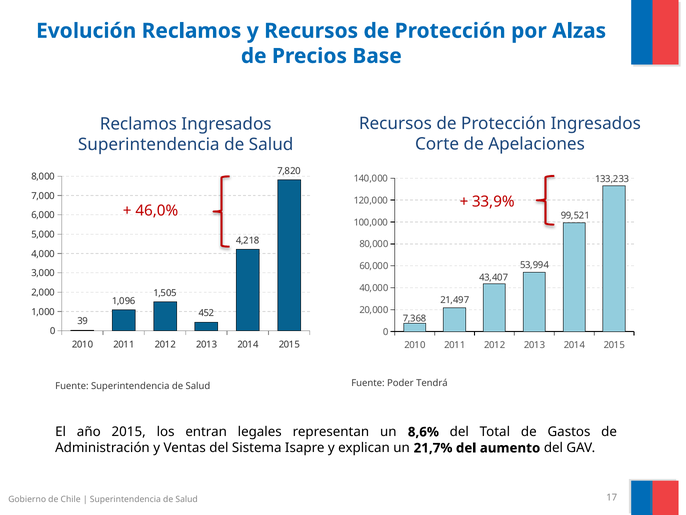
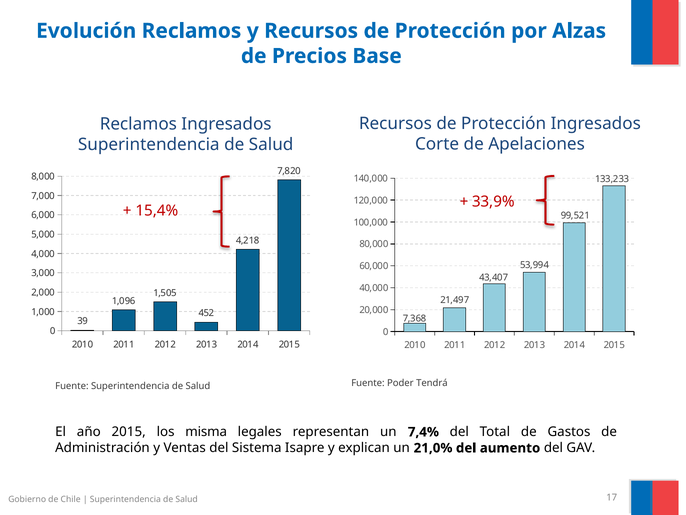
46,0%: 46,0% -> 15,4% (157, 211)
entran: entran -> misma (206, 432)
8,6%: 8,6% -> 7,4% (423, 432)
21,7%: 21,7% -> 21,0% (433, 448)
